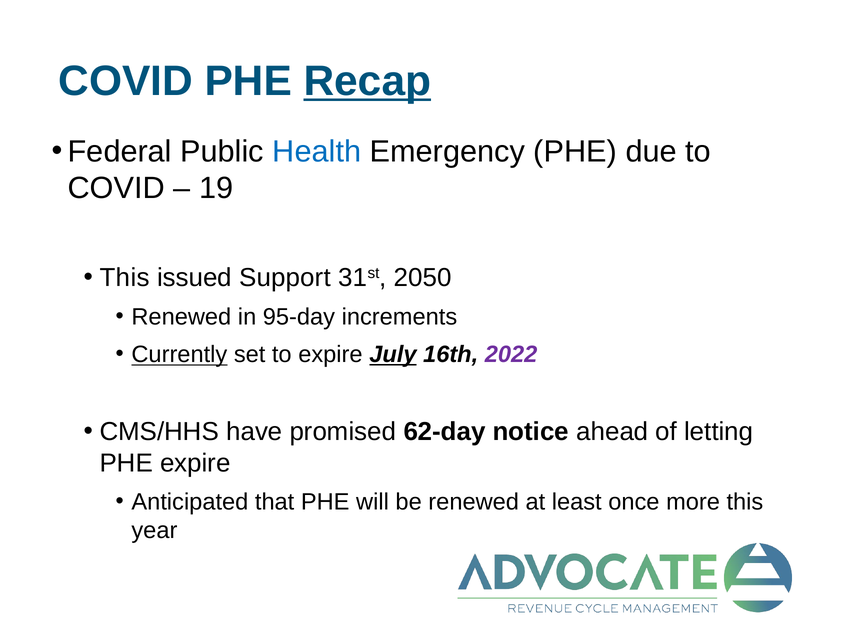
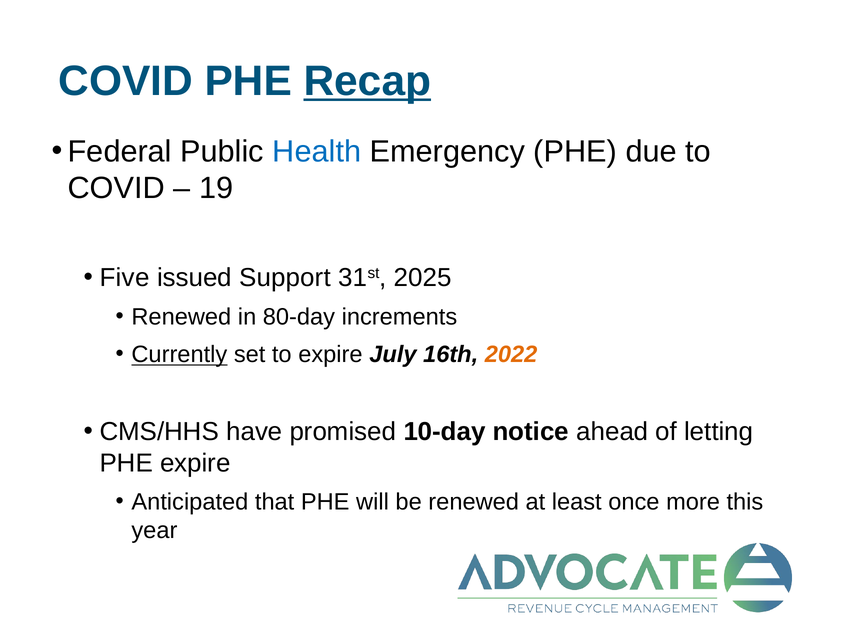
This: This -> Five (125, 278)
2050: 2050 -> 2025 (423, 278)
95-day: 95-day -> 80-day (299, 317)
July underline: present -> none (393, 354)
2022 colour: purple -> orange (511, 354)
62-day: 62-day -> 10-day (445, 431)
